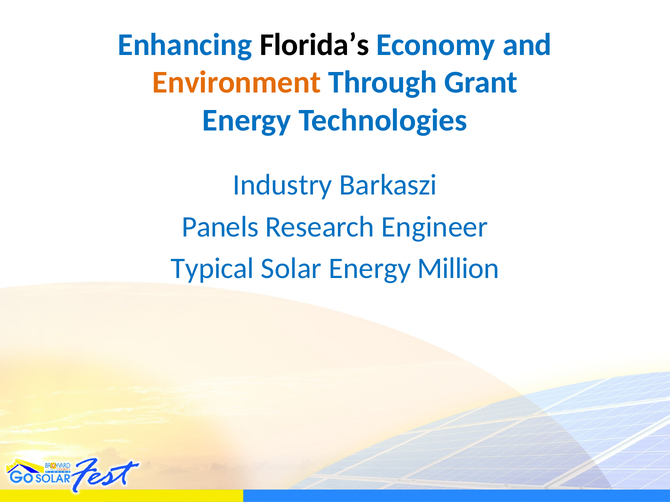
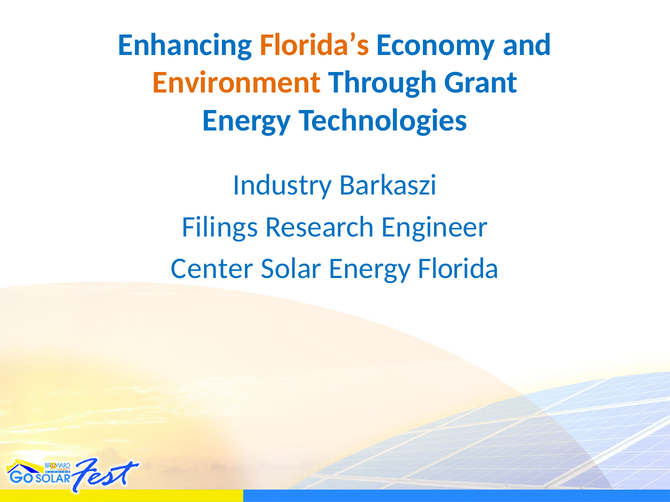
Florida’s colour: black -> orange (314, 45)
Panels: Panels -> Filings (220, 227)
Typical: Typical -> Center (212, 269)
Million: Million -> Florida (458, 269)
